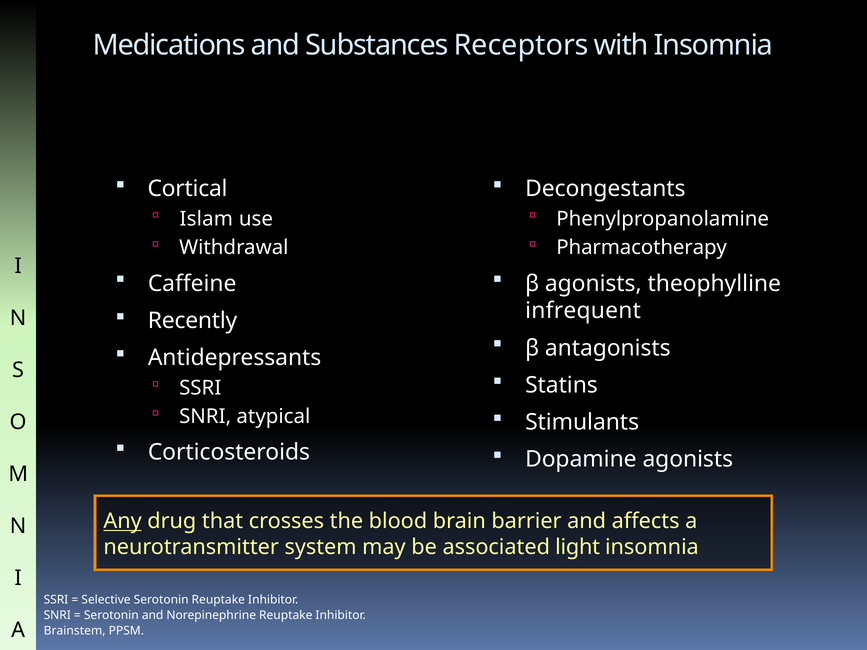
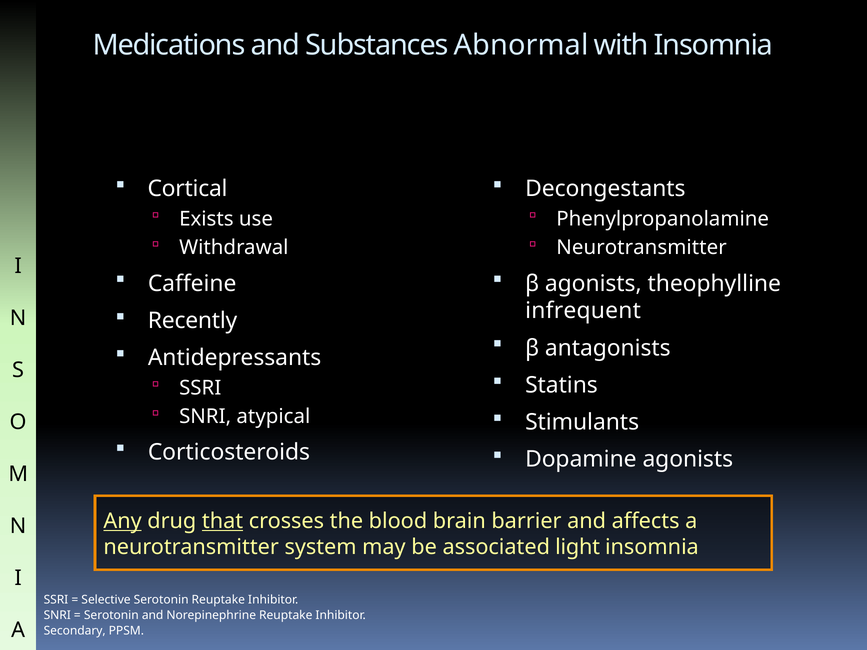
Receptors: Receptors -> Abnormal (521, 45)
Islam: Islam -> Exists (206, 219)
Pharmacotherapy: Pharmacotherapy -> Neurotransmitter (642, 248)
that underline: none -> present (223, 521)
Brainstem: Brainstem -> Secondary (75, 631)
